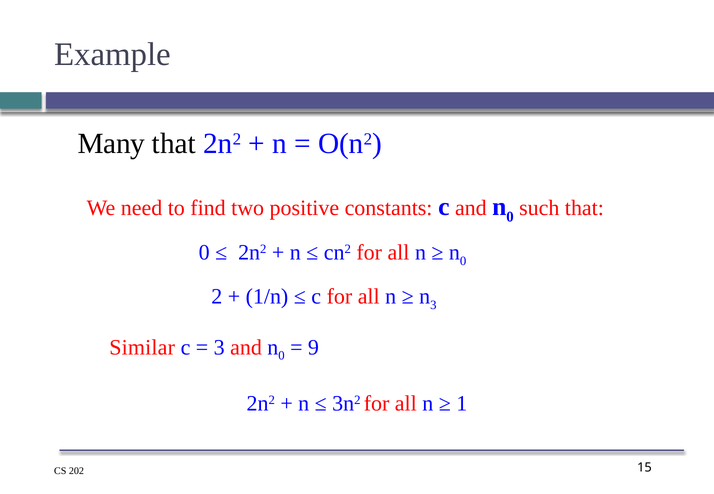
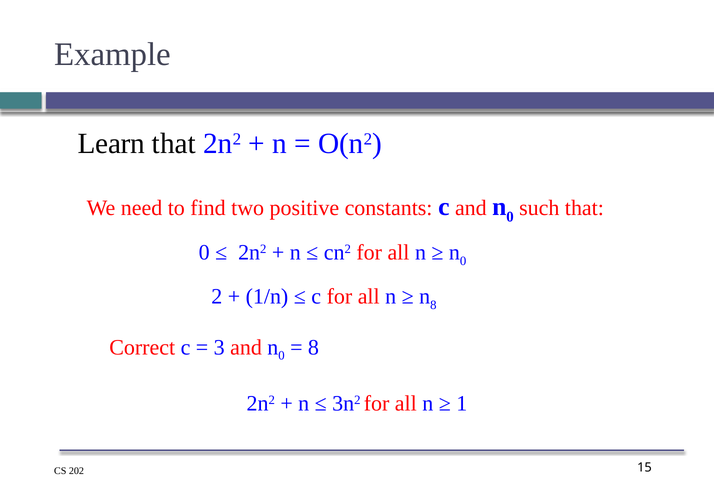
Many: Many -> Learn (111, 144)
n 3: 3 -> 8 (433, 305)
Similar: Similar -> Correct (142, 347)
9: 9 -> 8 (313, 347)
